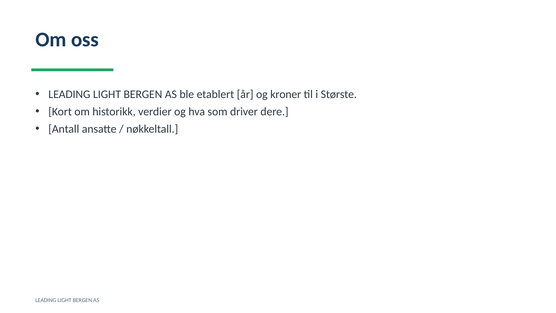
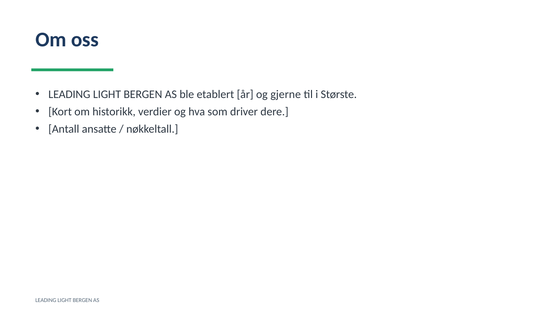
kroner: kroner -> gjerne (286, 94)
